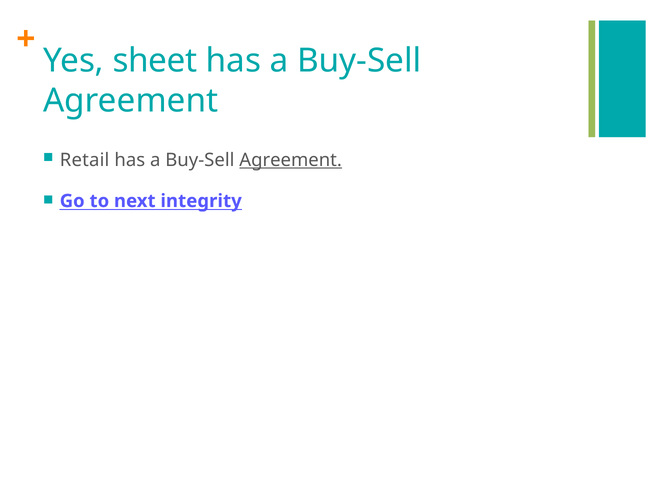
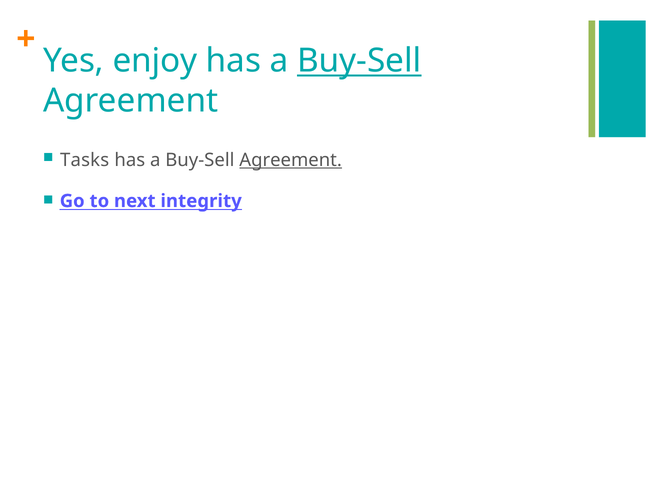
sheet: sheet -> enjoy (155, 61)
Buy-Sell underline: none -> present (359, 61)
Retail: Retail -> Tasks (85, 160)
